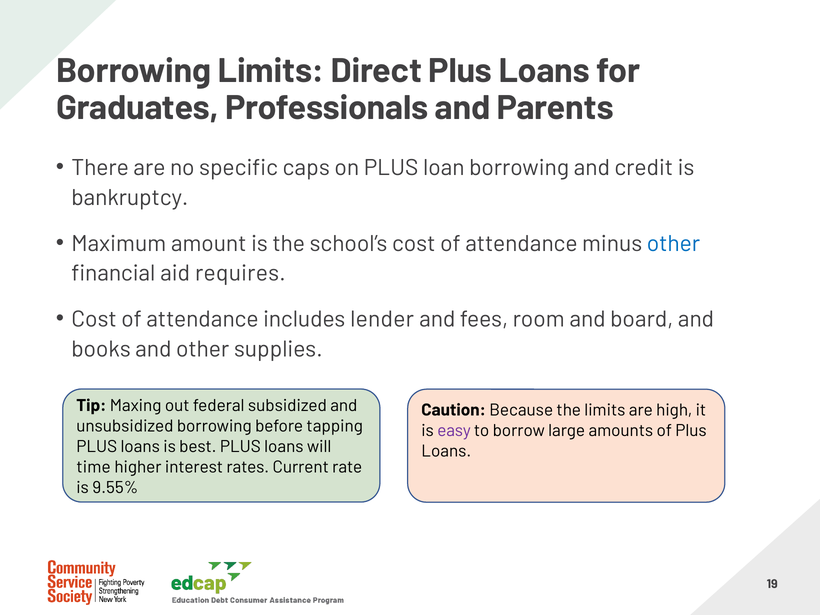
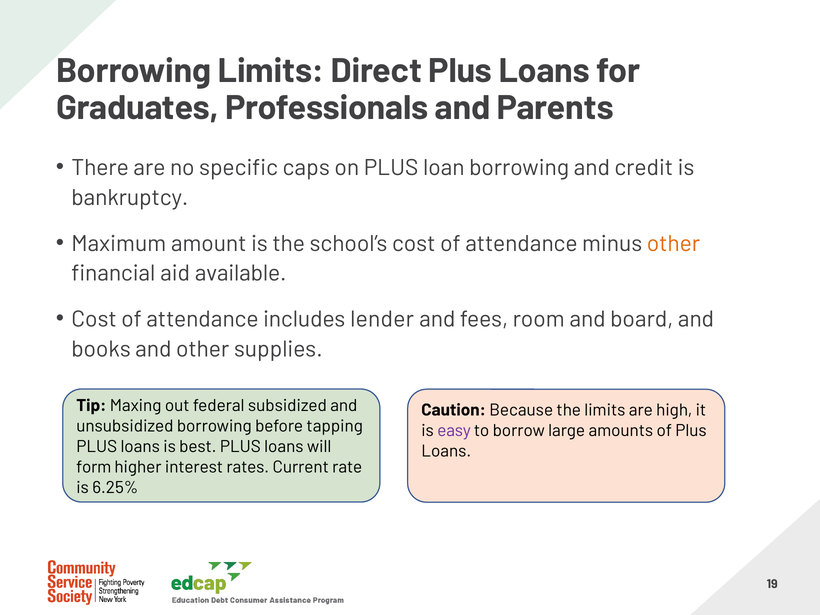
other colour: blue -> orange (673, 244)
requires: requires -> available (241, 273)
time: time -> form (94, 467)
9.55%: 9.55% -> 6.25% (115, 488)
